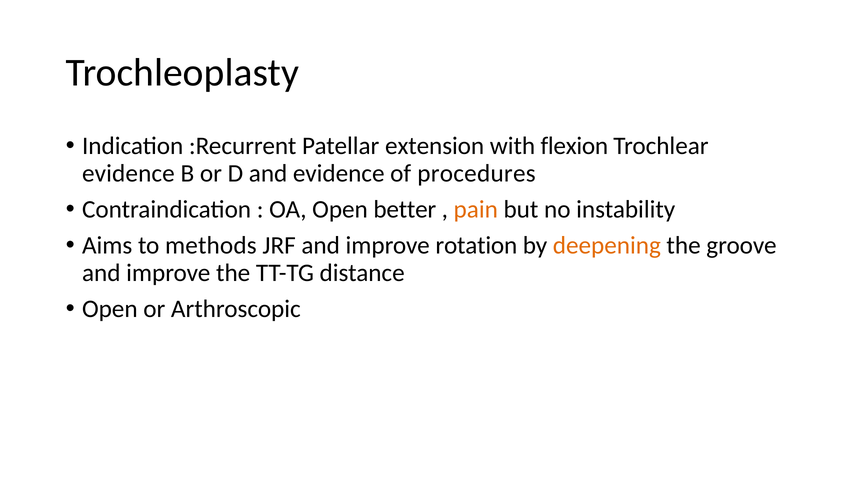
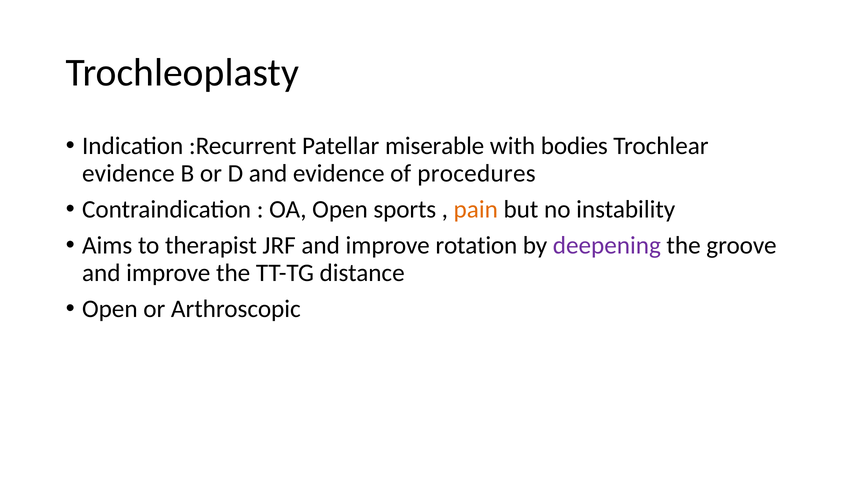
extension: extension -> miserable (435, 146)
flexion: flexion -> bodies (574, 146)
better: better -> sports (405, 209)
methods: methods -> therapist (211, 246)
deepening colour: orange -> purple (607, 246)
